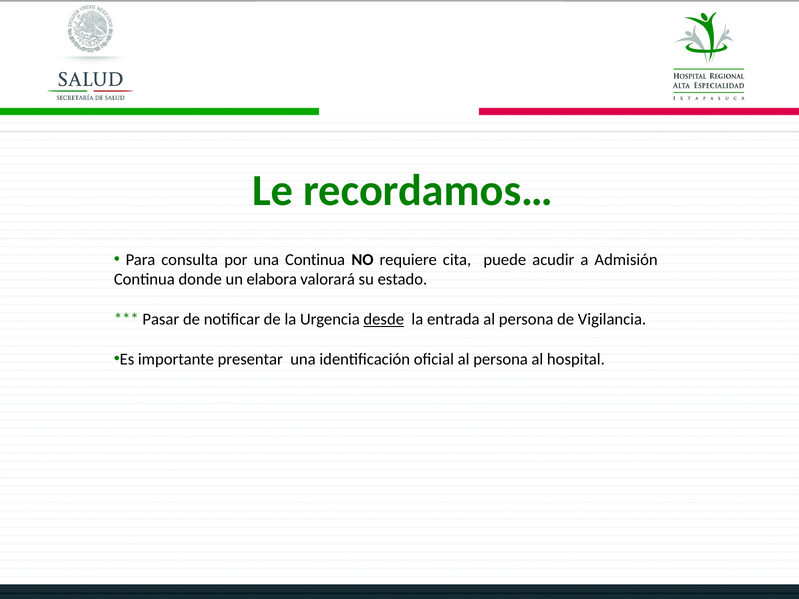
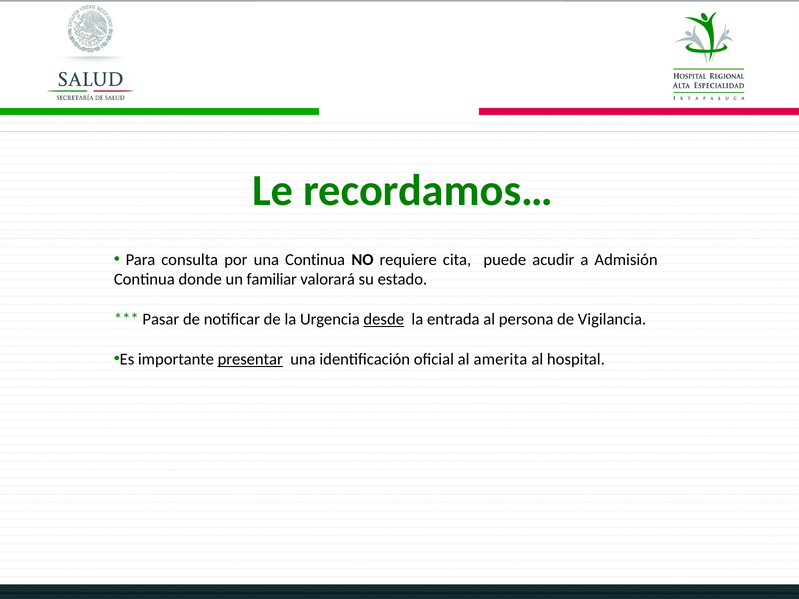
elabora: elabora -> familiar (272, 280)
presentar underline: none -> present (250, 360)
oficial al persona: persona -> amerita (500, 360)
